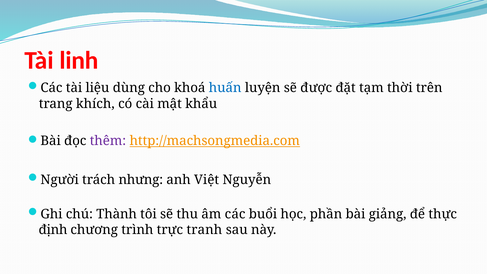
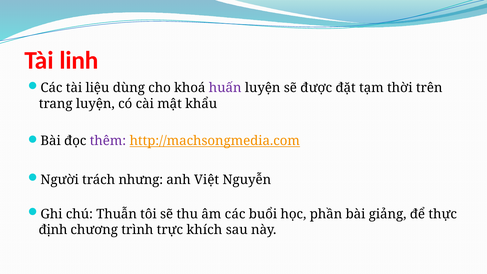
huấn colour: blue -> purple (225, 88)
trang khích: khích -> luyện (95, 104)
Thành: Thành -> Thuẫn (117, 214)
tranh: tranh -> khích (204, 230)
